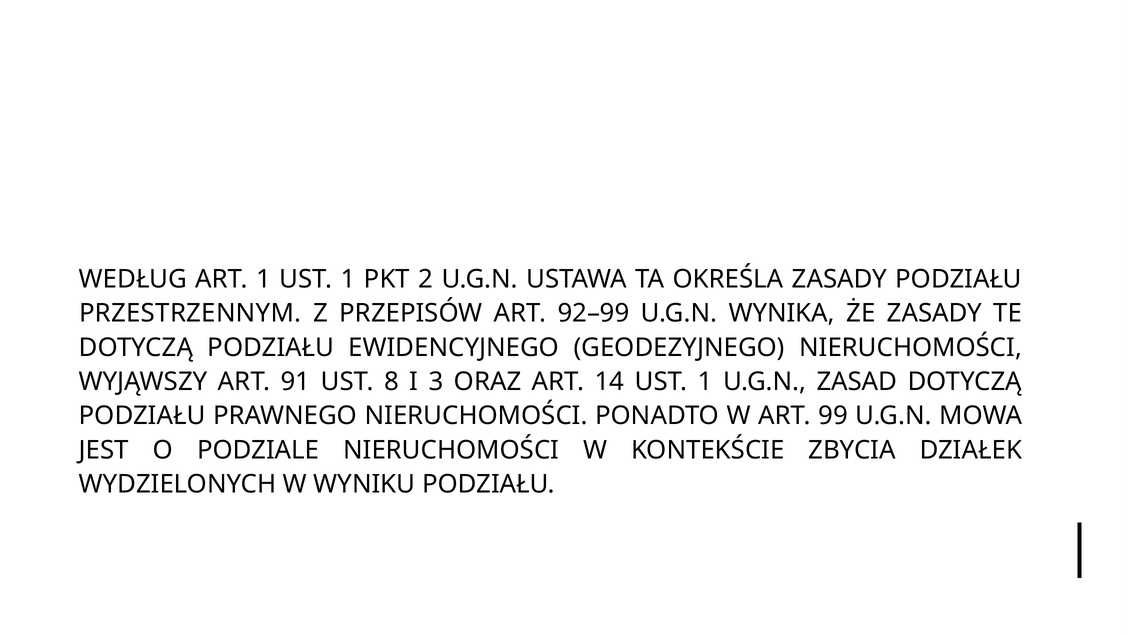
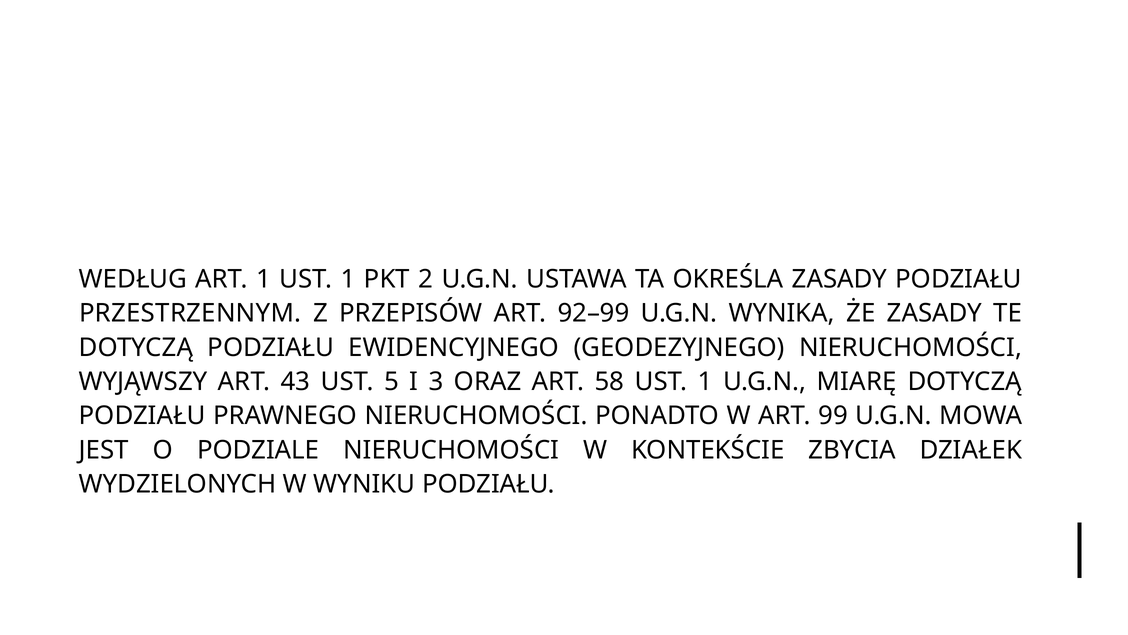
91: 91 -> 43 (295, 381)
8: 8 -> 5 (391, 381)
14: 14 -> 58 (609, 381)
ZASAD: ZASAD -> MIARĘ (857, 381)
